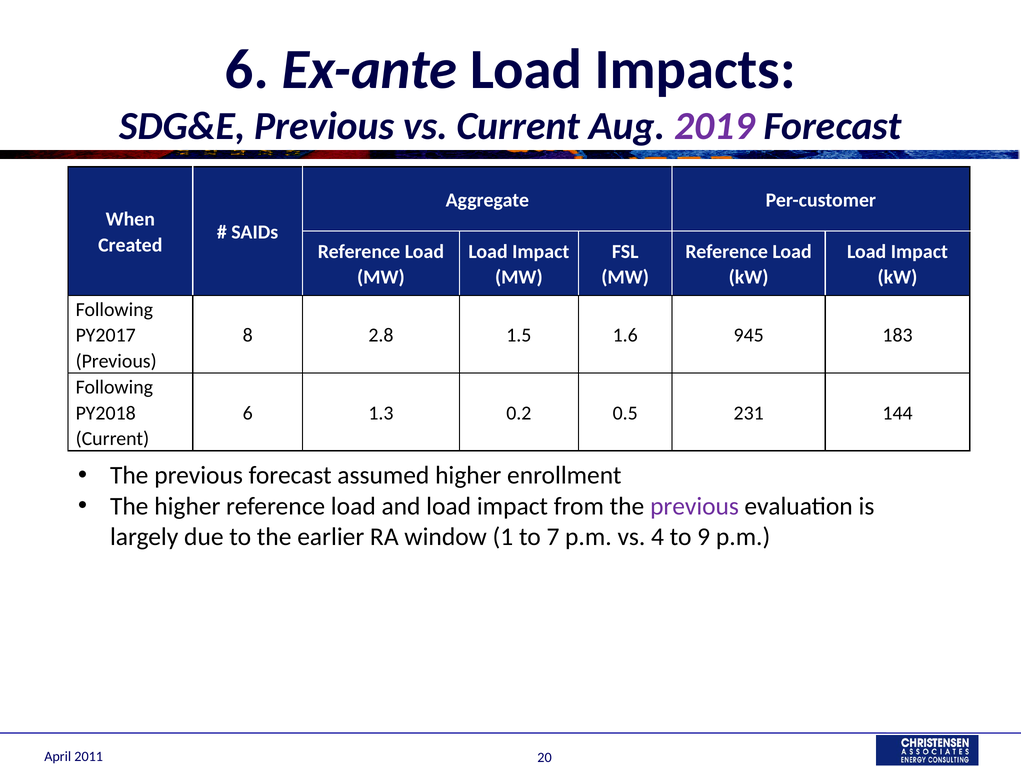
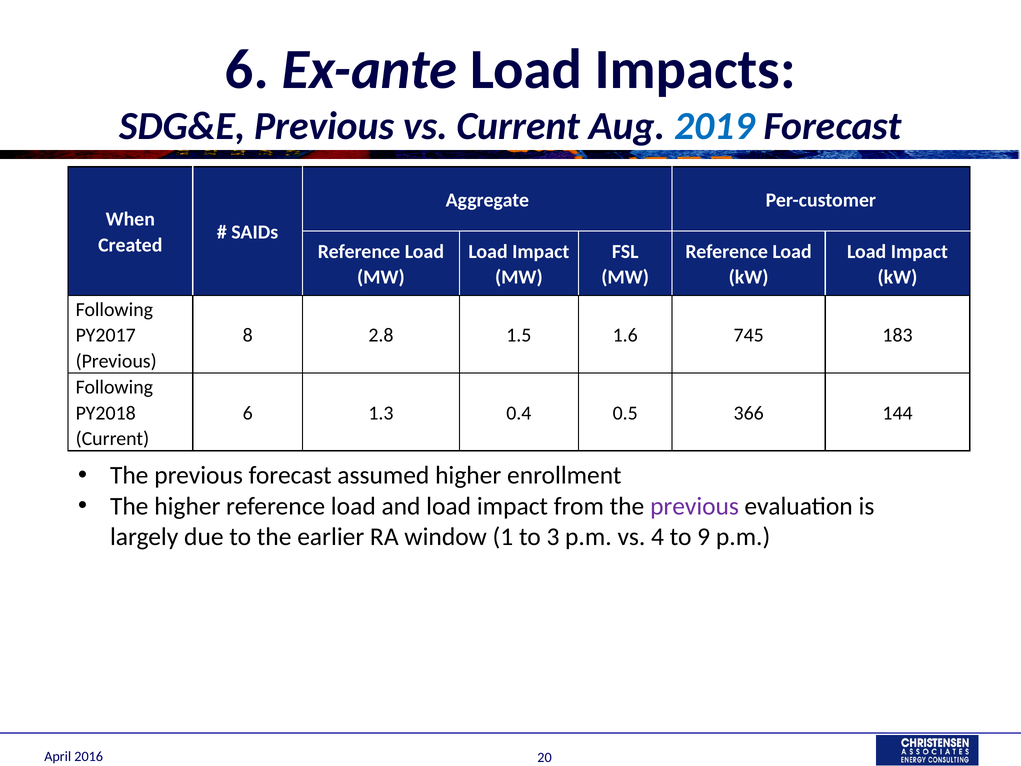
2019 colour: purple -> blue (714, 126)
945: 945 -> 745 (749, 335)
0.2: 0.2 -> 0.4 (519, 413)
231: 231 -> 366 (749, 413)
7: 7 -> 3 (553, 537)
2011: 2011 -> 2016 (89, 756)
